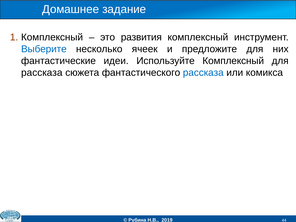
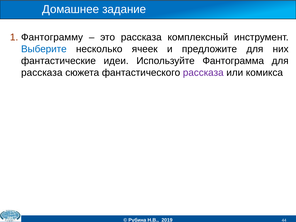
Комплексный: Комплексный -> Фантограмму (52, 37)
это развития: развития -> рассказа (141, 37)
Используйте Комплексный: Комплексный -> Фантограмма (233, 61)
рассказа colour: blue -> purple (203, 73)
